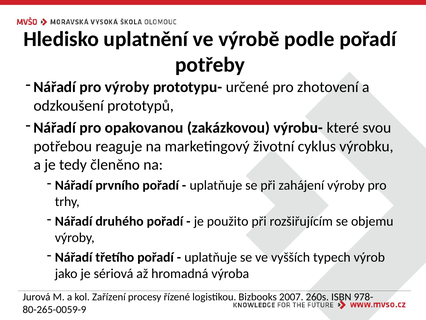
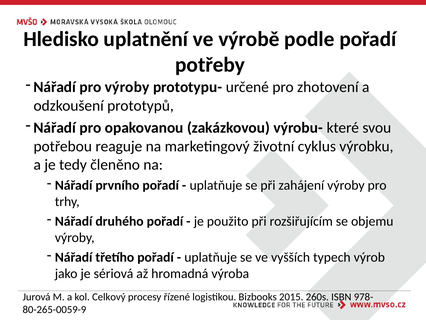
Zařízení: Zařízení -> Celkový (109, 296)
2007: 2007 -> 2015 (291, 296)
